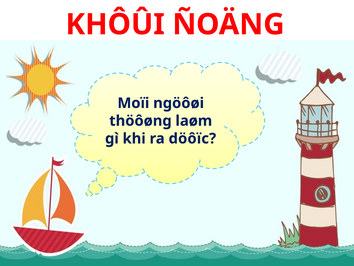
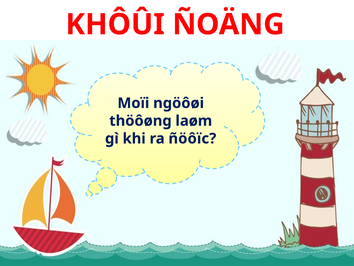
döôïc: döôïc -> ñöôïc (192, 138)
